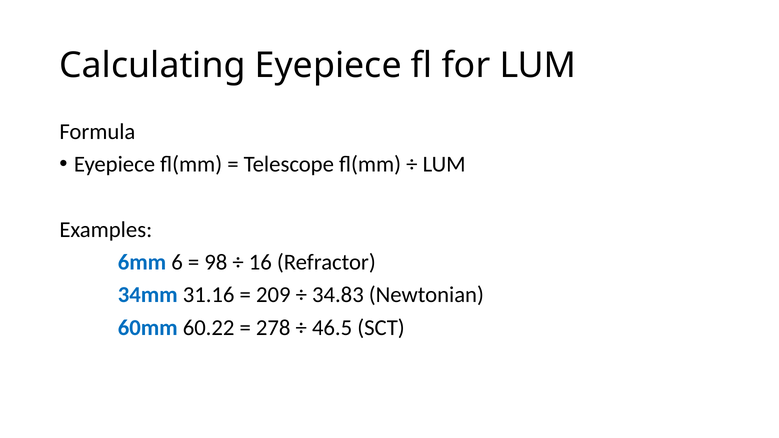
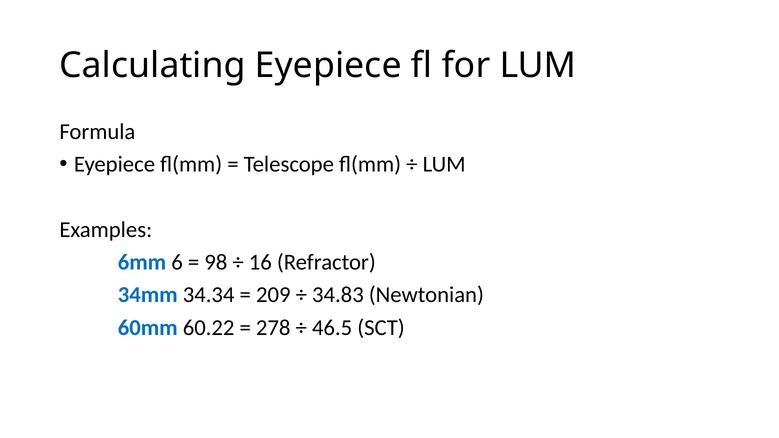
31.16: 31.16 -> 34.34 (209, 295)
